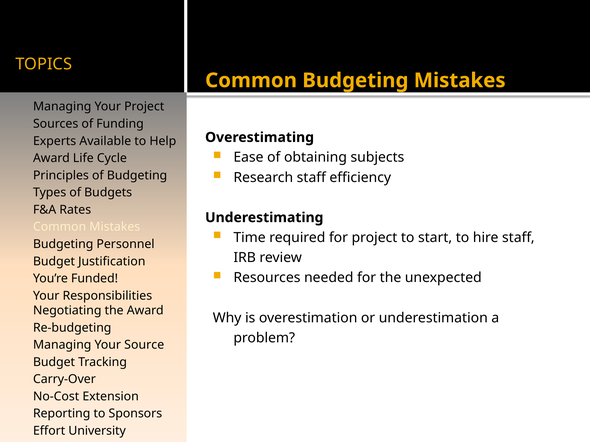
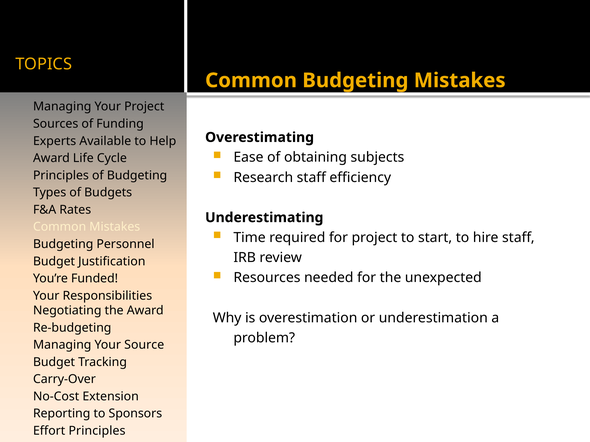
Effort University: University -> Principles (97, 431)
